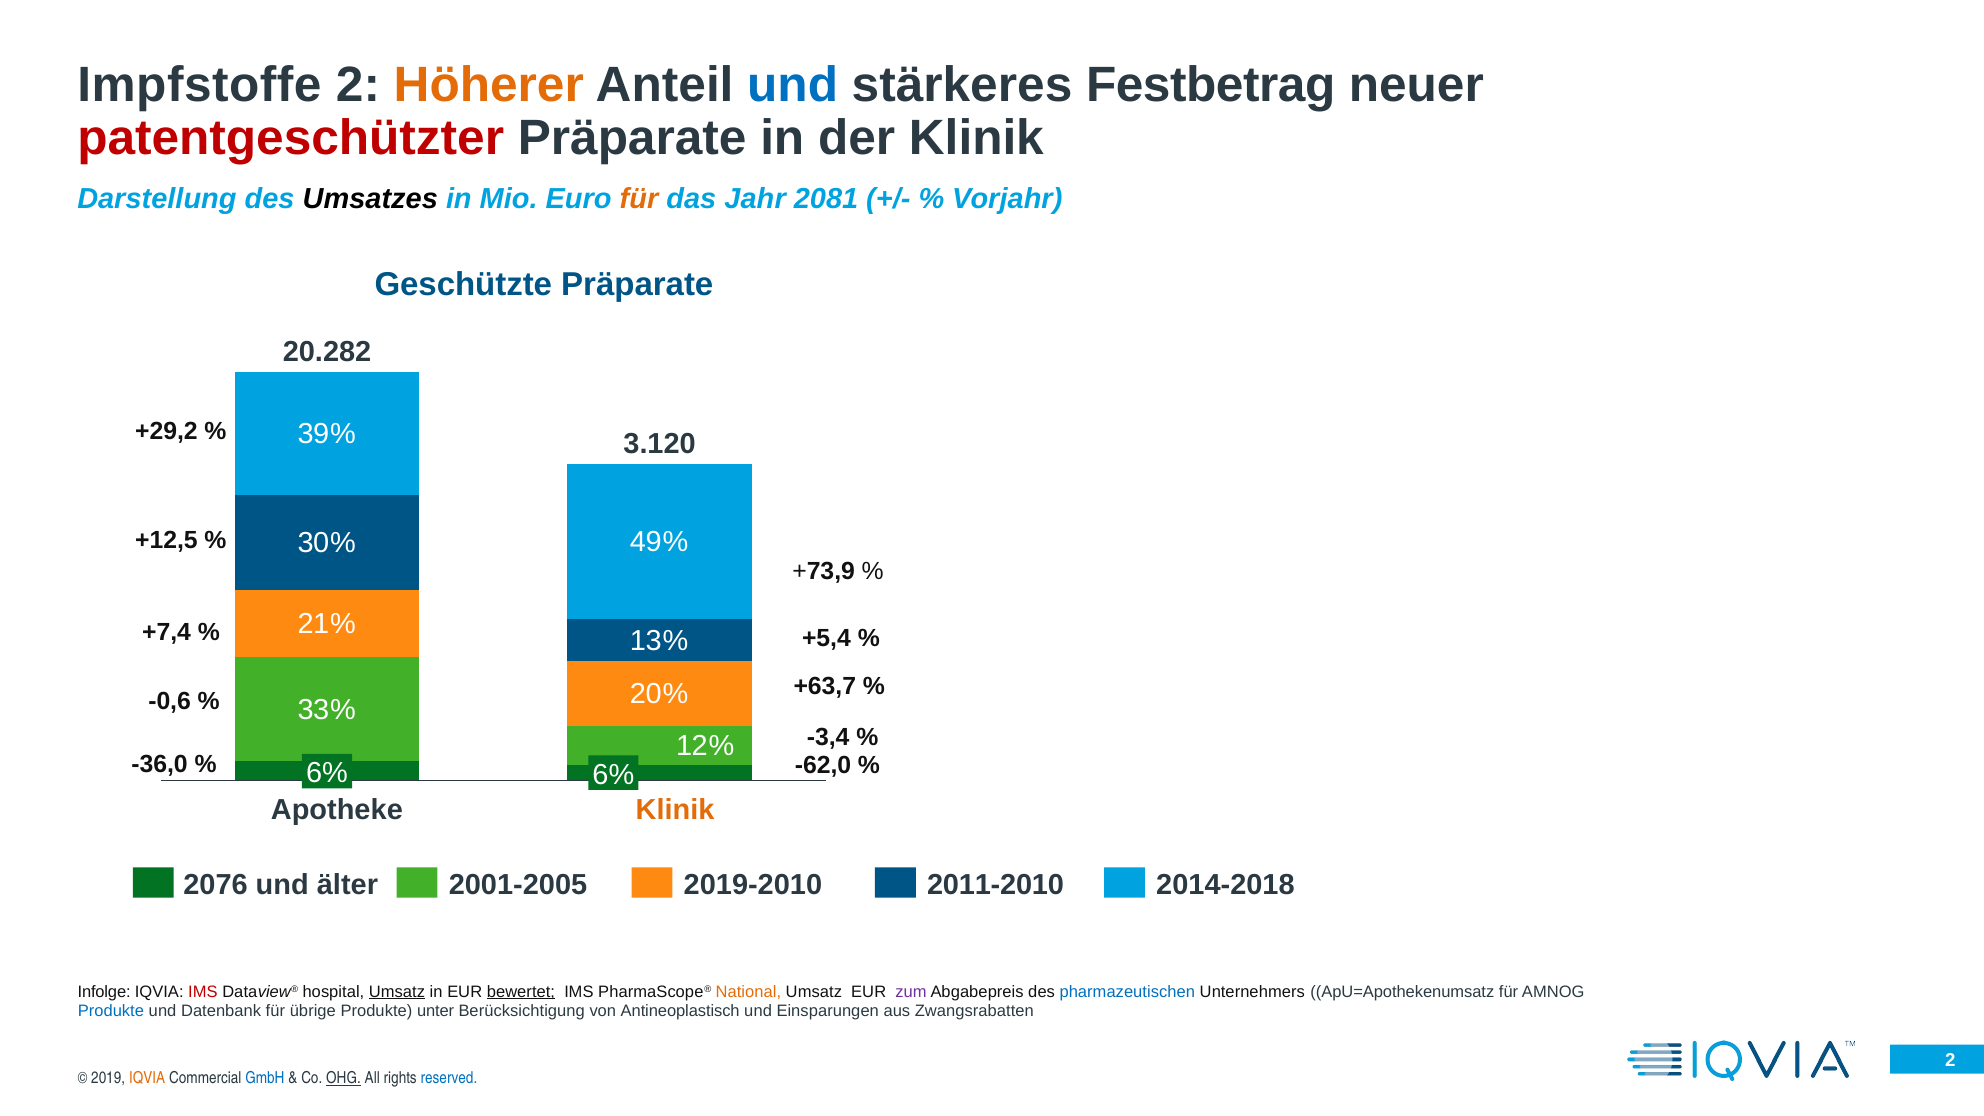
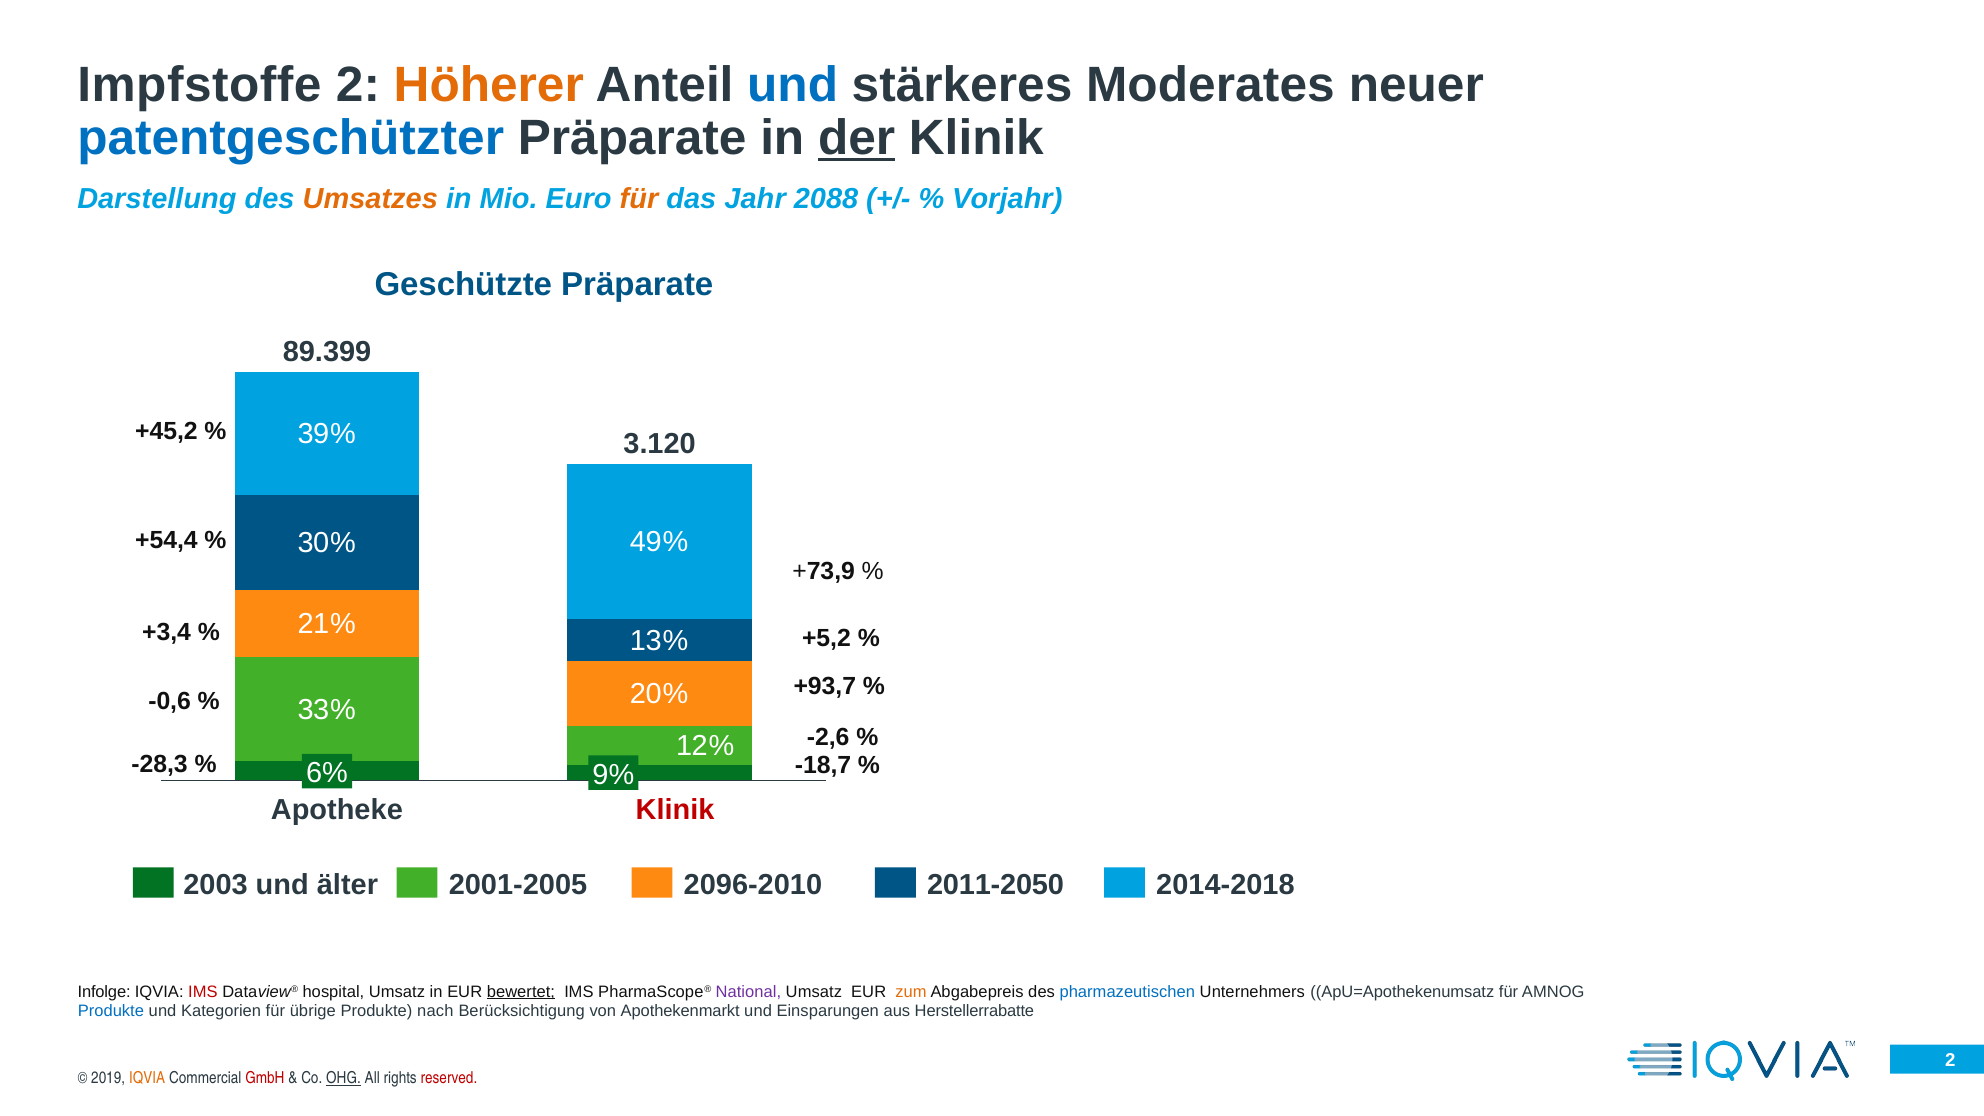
Festbetrag: Festbetrag -> Moderates (1210, 85)
patentgeschützter colour: red -> blue (291, 139)
der underline: none -> present (857, 139)
Umsatzes colour: black -> orange (370, 199)
2081: 2081 -> 2088 (826, 199)
20.282: 20.282 -> 89.399 (327, 352)
+29,2: +29,2 -> +45,2 (166, 431)
+12,5: +12,5 -> +54,4 (166, 540)
+7,4: +7,4 -> +3,4 (166, 633)
+5,4: +5,4 -> +5,2 (826, 638)
+63,7: +63,7 -> +93,7 (825, 686)
-3,4: -3,4 -> -2,6 (828, 737)
-36,0: -36,0 -> -28,3 (160, 764)
-62,0: -62,0 -> -18,7 (823, 765)
6% 6%: 6% -> 9% (613, 775)
Klinik colour: orange -> red (675, 810)
2076: 2076 -> 2003 (216, 885)
2019-2010: 2019-2010 -> 2096-2010 (753, 885)
2011-2010: 2011-2010 -> 2011-2050 (996, 885)
Umsatz underline: present -> none (397, 992)
National colour: orange -> purple (748, 992)
zum colour: purple -> orange (911, 992)
Datenbank: Datenbank -> Kategorien (221, 1011)
unter: unter -> nach (435, 1011)
Antineoplastisch: Antineoplastisch -> Apothekenmarkt (680, 1011)
Zwangsrabatten: Zwangsrabatten -> Herstellerrabatte (974, 1011)
GmbH colour: blue -> red (265, 1078)
reserved colour: blue -> red (449, 1078)
